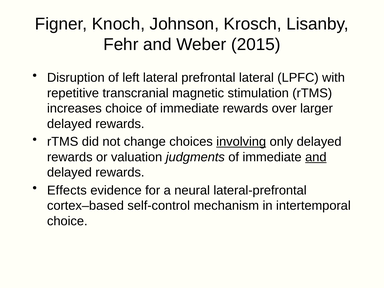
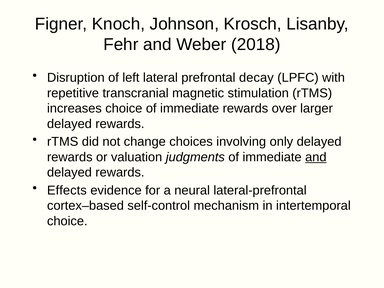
2015: 2015 -> 2018 (256, 44)
prefrontal lateral: lateral -> decay (256, 78)
involving underline: present -> none (241, 142)
